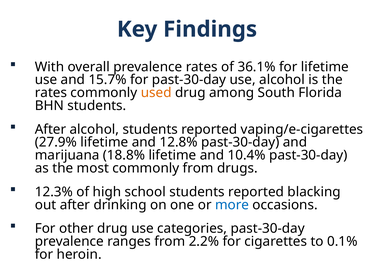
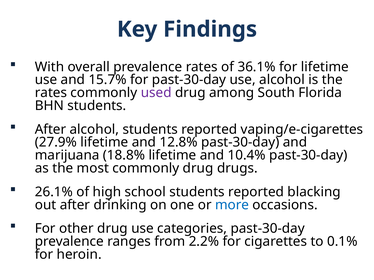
used colour: orange -> purple (156, 93)
commonly from: from -> drug (198, 168)
12.3%: 12.3% -> 26.1% (54, 192)
